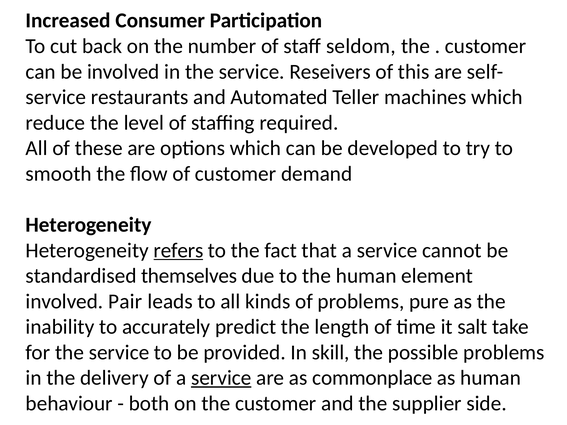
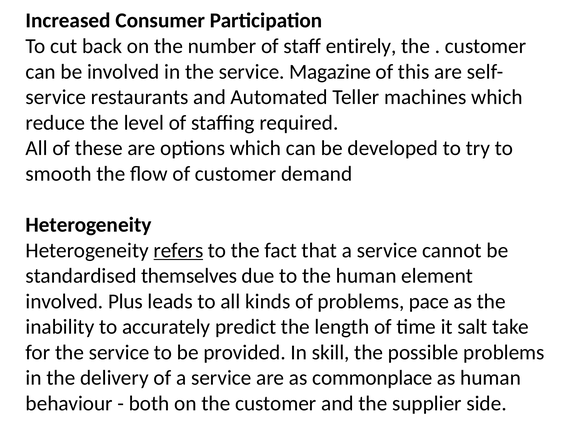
seldom: seldom -> entirely (361, 46)
Reseivers: Reseivers -> Magazine (330, 72)
Pair: Pair -> Plus (126, 302)
pure: pure -> pace (429, 302)
service underline: present -> none (221, 378)
